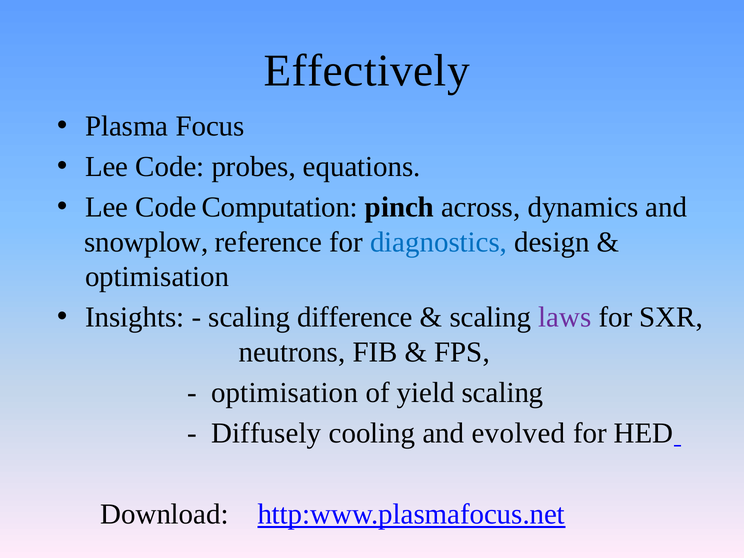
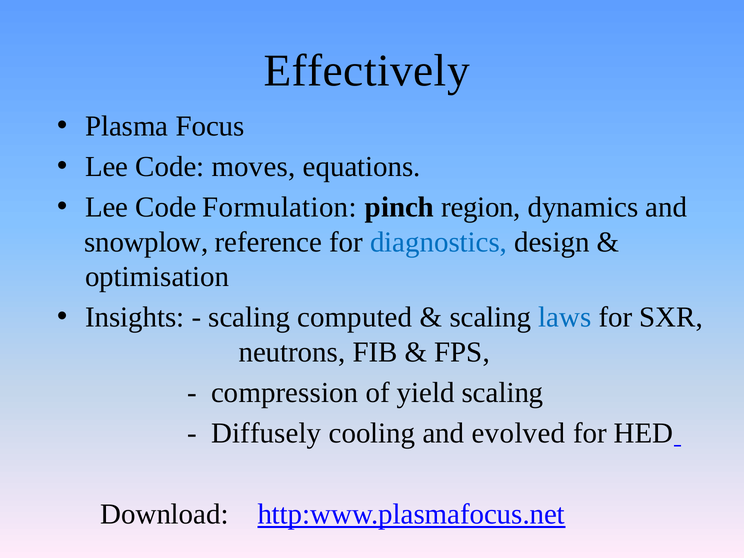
probes: probes -> moves (254, 167)
Computation: Computation -> Formulation (280, 207)
across: across -> region (481, 207)
difference: difference -> computed (355, 317)
laws colour: purple -> blue (565, 317)
optimisation: optimisation -> compression (285, 393)
